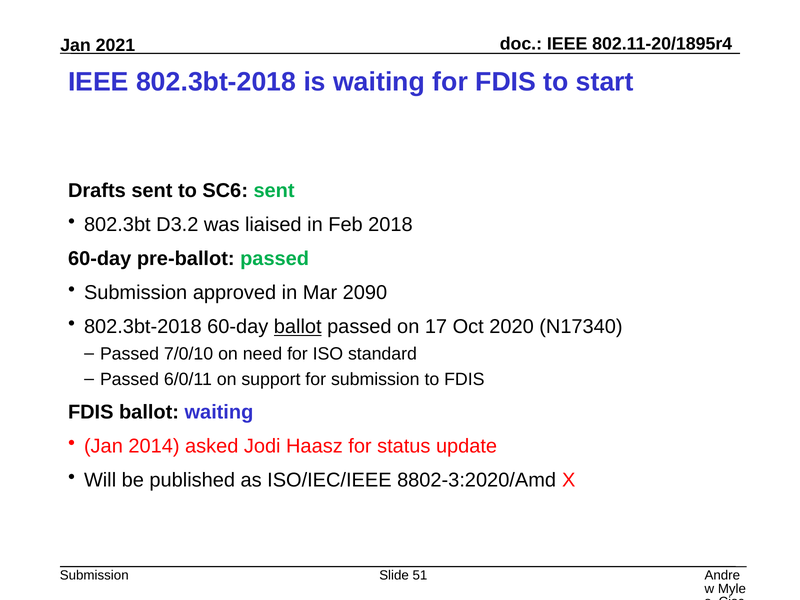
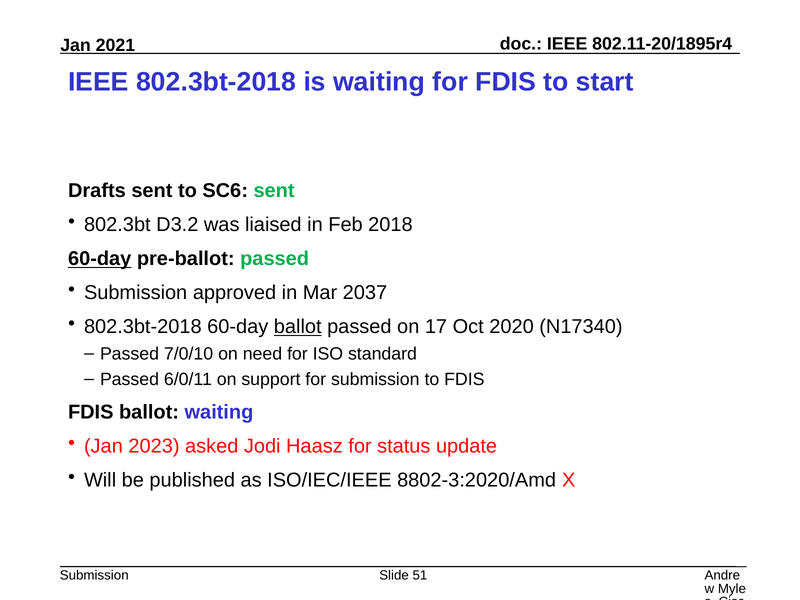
60-day underline: none -> present (100, 259)
2090: 2090 -> 2037 (365, 293)
2014: 2014 -> 2023 (154, 446)
